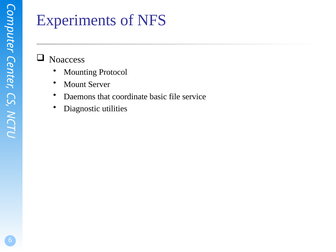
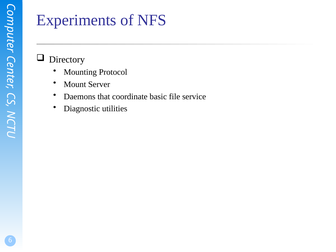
Noaccess: Noaccess -> Directory (67, 59)
